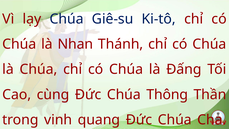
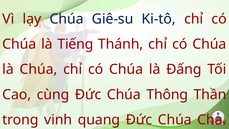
Nhan: Nhan -> Tiếng (75, 44)
